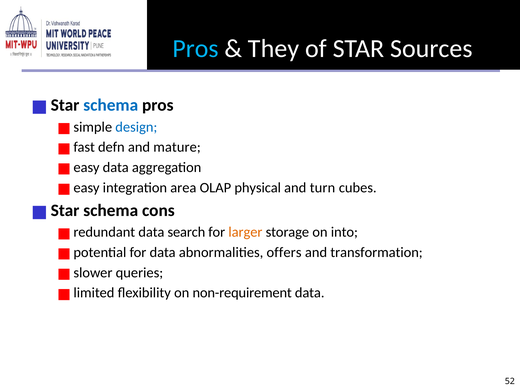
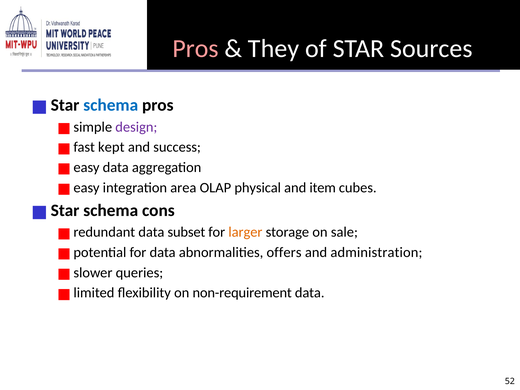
Pros colour: light blue -> pink (196, 49)
design colour: blue -> purple (136, 127)
defn: defn -> kept (111, 147)
mature: mature -> success (177, 147)
turn: turn -> item (323, 188)
search: search -> subset (186, 232)
into: into -> sale (344, 232)
transformation: transformation -> administration (376, 252)
